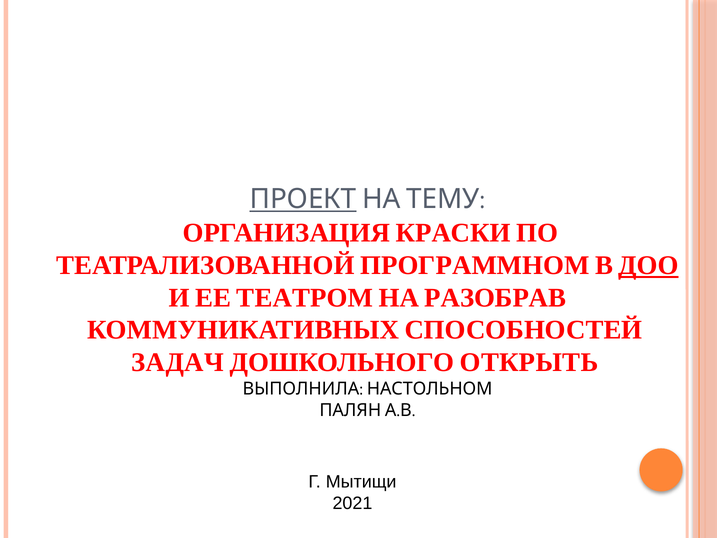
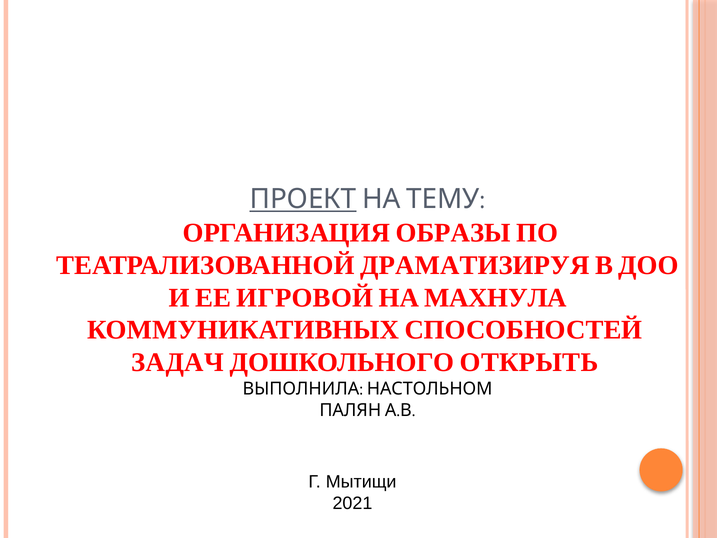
КРАСКИ: КРАСКИ -> ОБРАЗЫ (453, 233)
ПРОГРАММНОМ: ПРОГРАММНОМ -> ДРАМАТИЗИРУЯ (475, 265)
ДОО underline: present -> none (649, 265)
ТЕАТРОМ: ТЕАТРОМ -> ИГРОВОЙ (305, 298)
РАЗОБРАВ: РАЗОБРАВ -> МАХНУЛА (495, 298)
